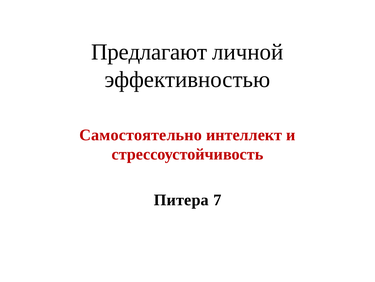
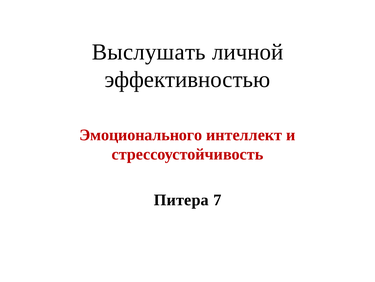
Предлагают: Предлагают -> Выслушать (149, 52)
Самостоятельно: Самостоятельно -> Эмоционального (141, 135)
